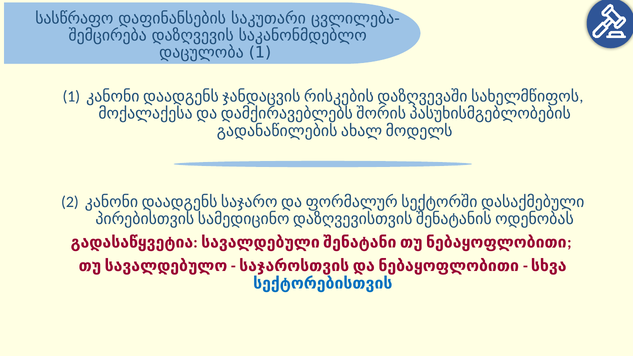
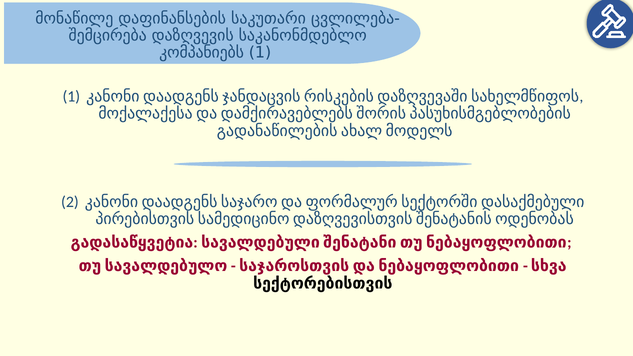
სასწრაფო: სასწრაფო -> მონაწილე (74, 18)
დაცულობა: დაცულობა -> კომპანიებს (202, 53)
სექტორებისთვის colour: blue -> black (323, 283)
